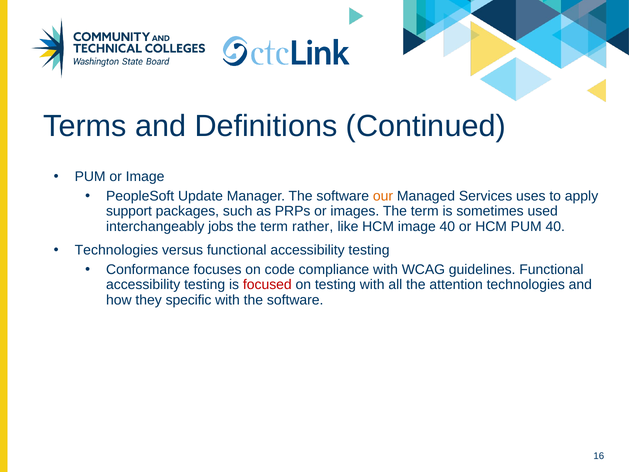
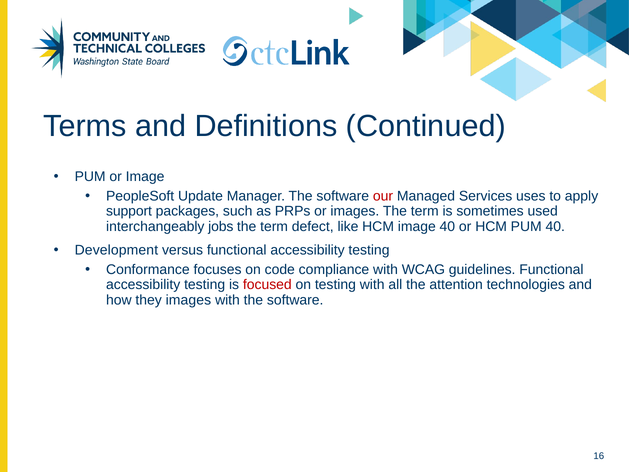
our colour: orange -> red (383, 196)
rather: rather -> defect (313, 226)
Technologies: Technologies -> Development (116, 250)
they specific: specific -> images (188, 300)
